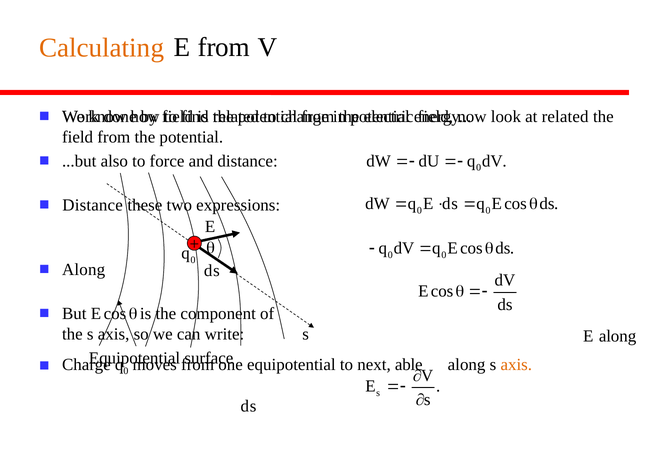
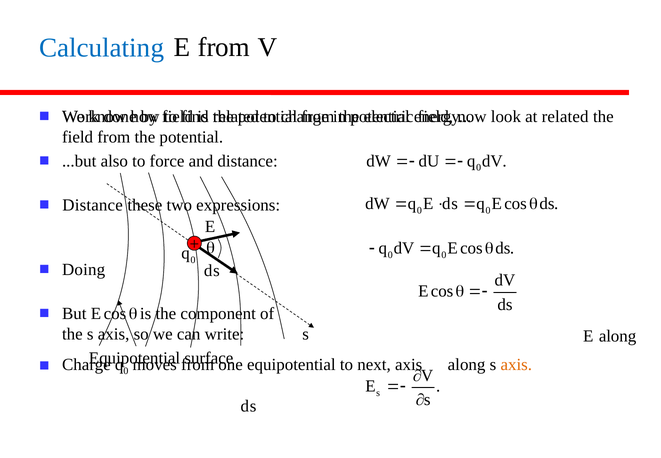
Calculating colour: orange -> blue (102, 48)
Along: Along -> Doing (84, 269)
next able: able -> axis (409, 364)
